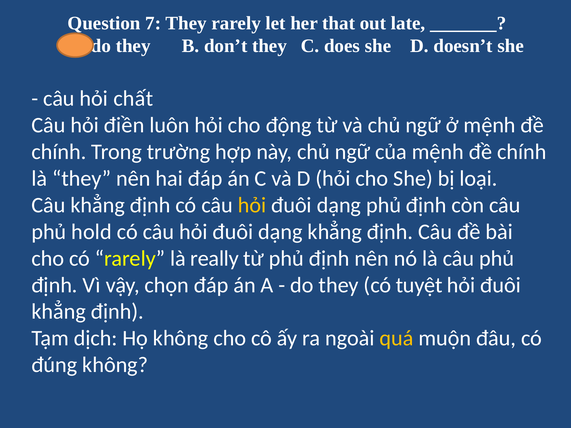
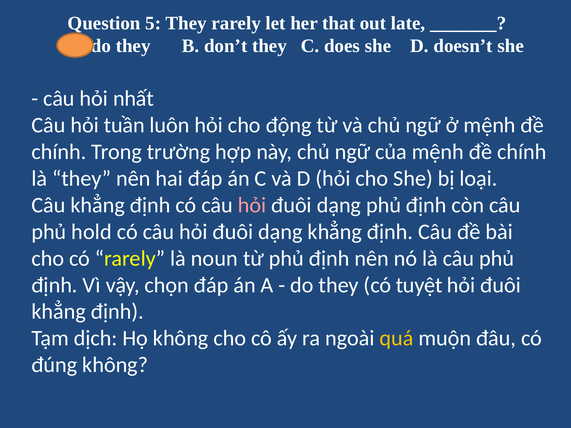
7: 7 -> 5 (153, 23)
chất: chất -> nhất (133, 99)
điền: điền -> tuần (124, 125)
hỏi colour: yellow -> pink (252, 205)
really: really -> noun (214, 259)
